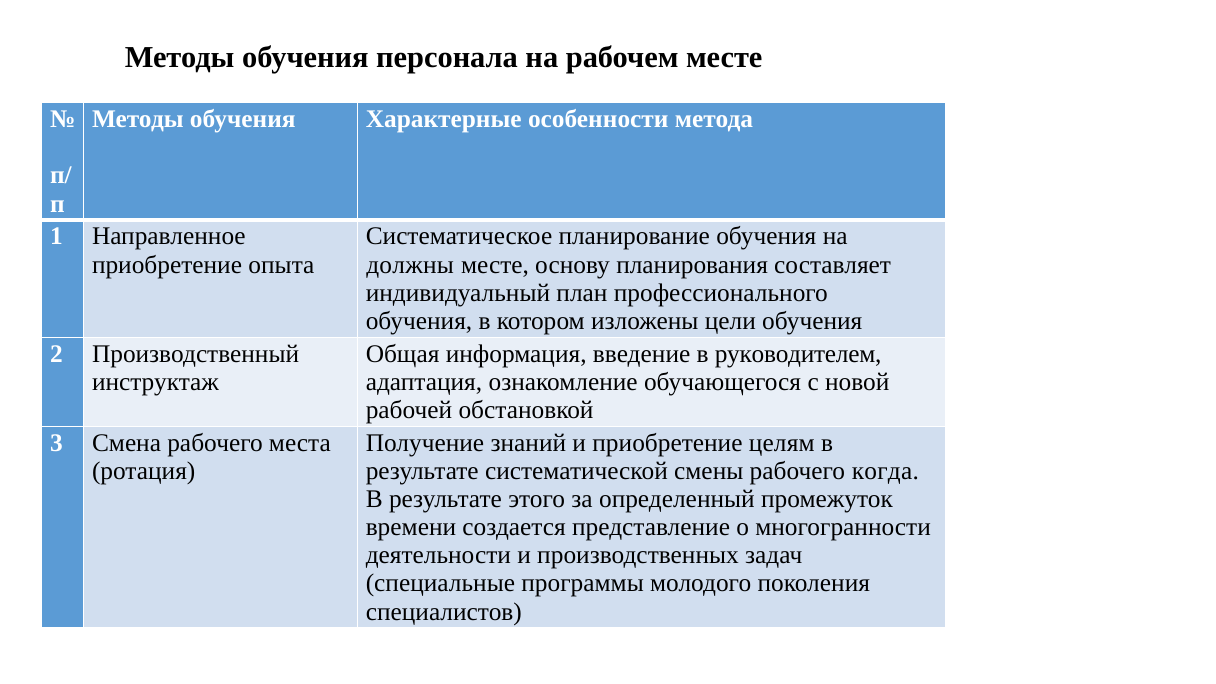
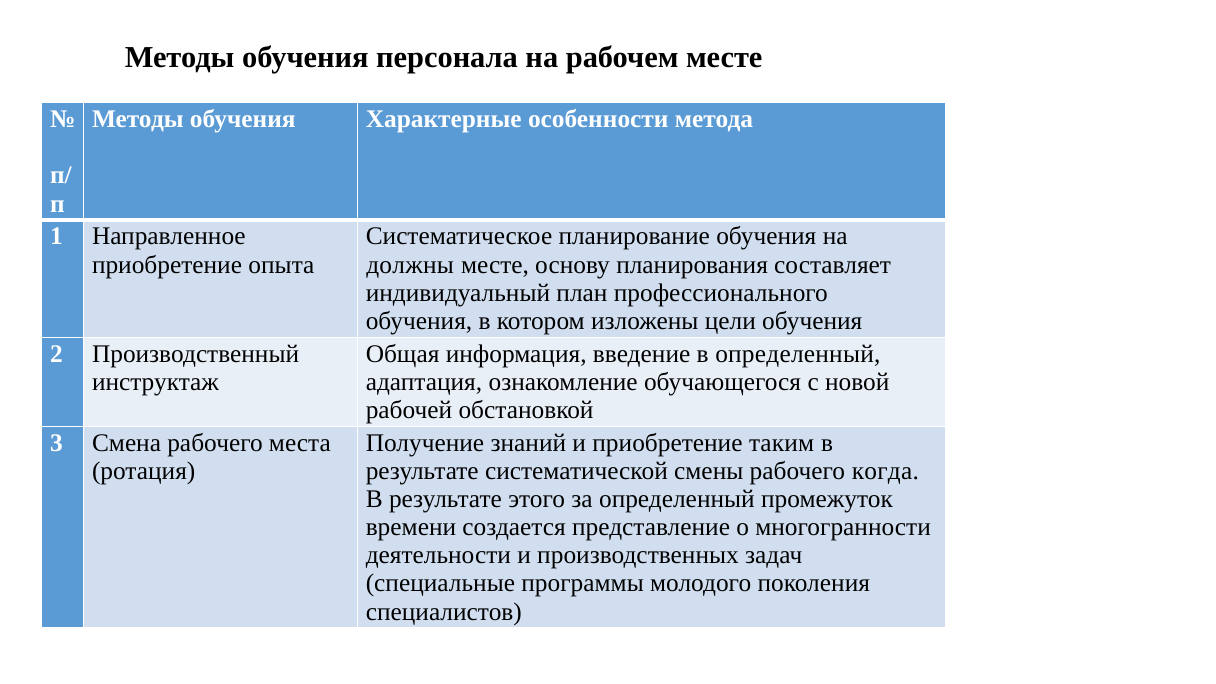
в руководителем: руководителем -> определенный (798, 354)
целям: целям -> таким (782, 443)
